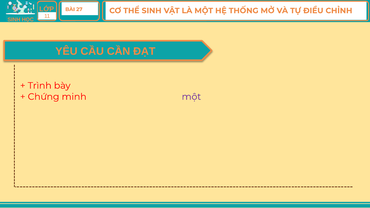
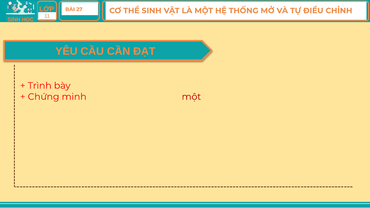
một colour: purple -> red (191, 97)
